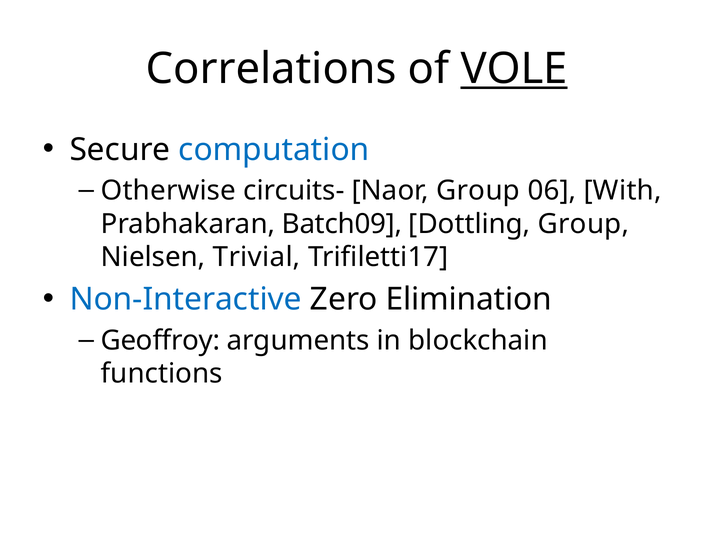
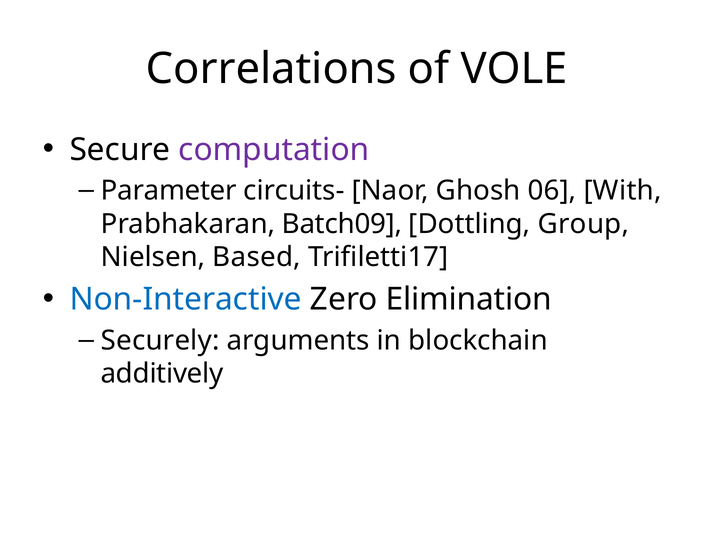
VOLE underline: present -> none (514, 69)
computation colour: blue -> purple (274, 150)
Otherwise: Otherwise -> Parameter (169, 191)
Naor Group: Group -> Ghosh (478, 191)
Trivial: Trivial -> Based (257, 257)
Geoffroy: Geoffroy -> Securely (160, 341)
functions: functions -> additively (162, 374)
